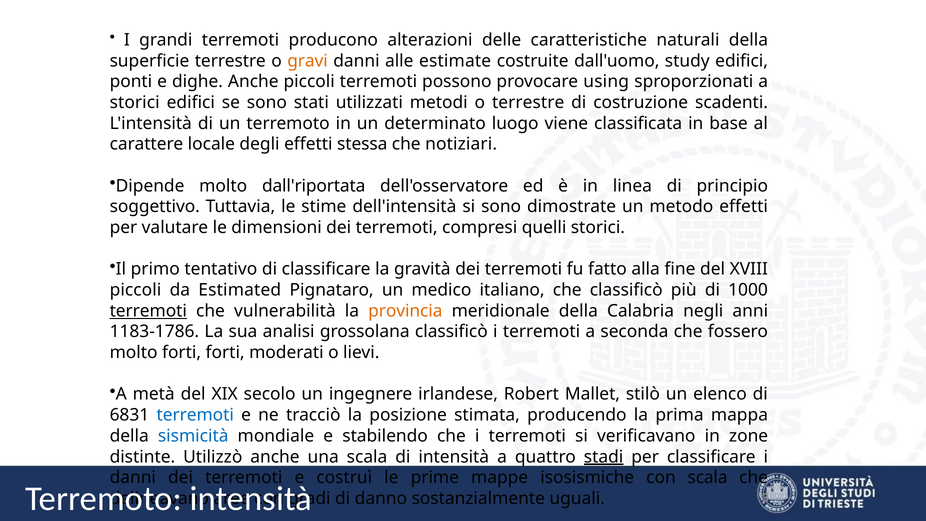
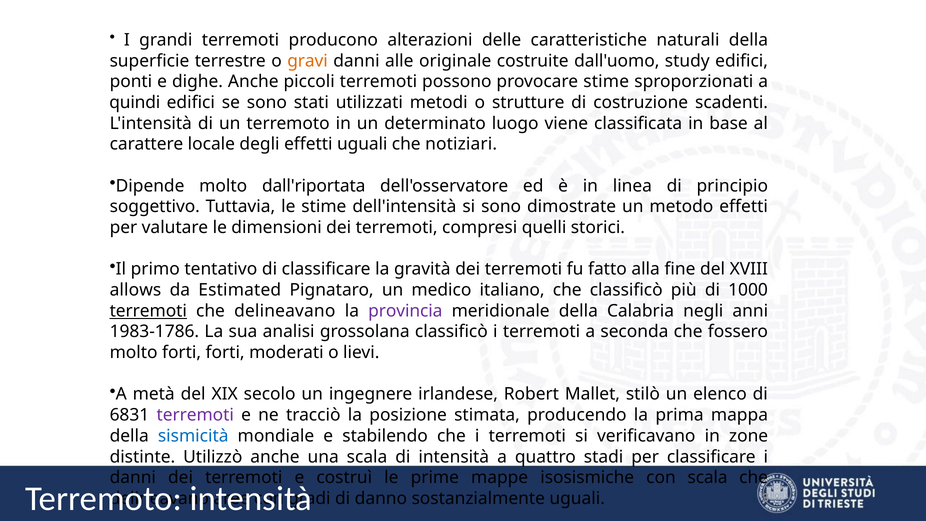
estimate: estimate -> originale (455, 61)
provocare using: using -> stime (606, 82)
storici: storici -> quindi (135, 102)
o terrestre: terrestre -> strutture (528, 102)
effetti stessa: stessa -> uguali (362, 144)
piccoli: piccoli -> allows (135, 290)
vulnerabilità: vulnerabilità -> delineavano (285, 311)
provincia colour: orange -> purple (405, 311)
1183-1786: 1183-1786 -> 1983-1786 (154, 332)
terremoti colour: blue -> purple (195, 415)
stadi underline: present -> none (604, 457)
